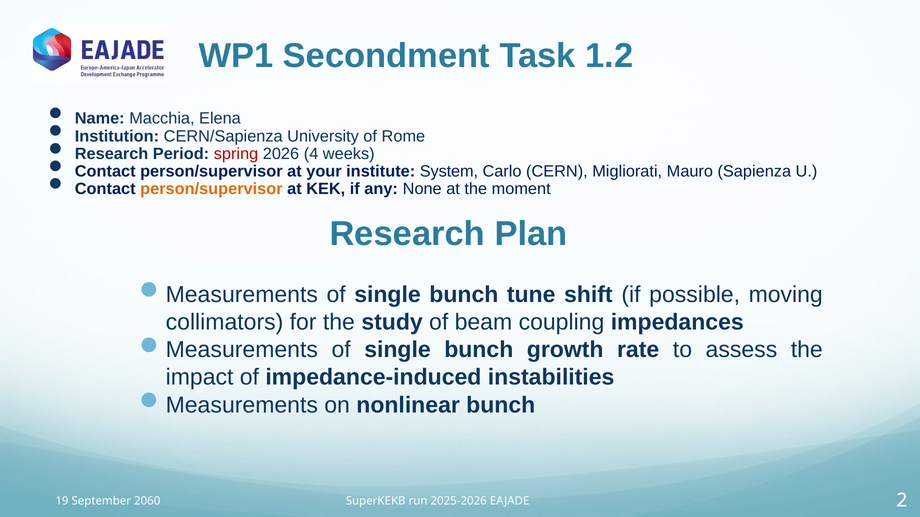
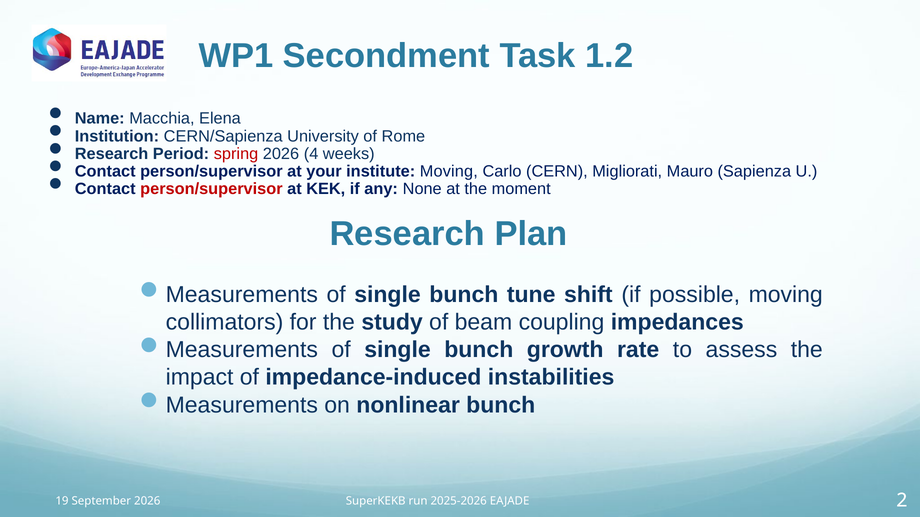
institute System: System -> Moving (449, 172)
person/supervisor colour: orange -> red (211, 189)
September 2060: 2060 -> 2026 (147, 501)
